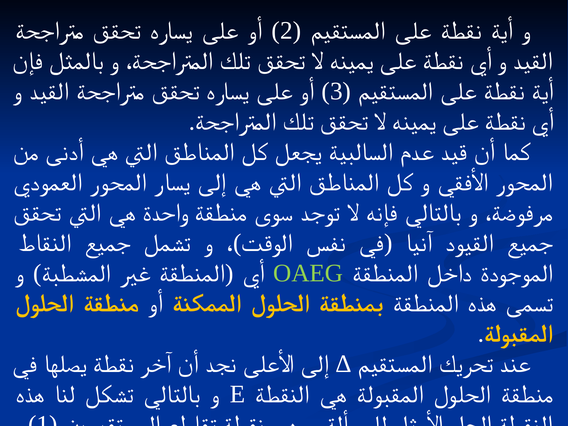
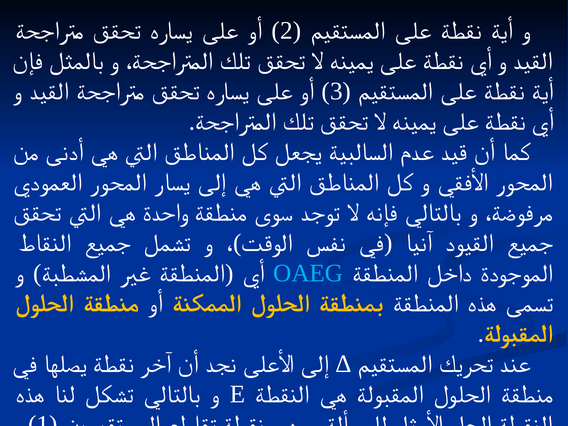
OAEG colour: light green -> light blue (308, 273)
